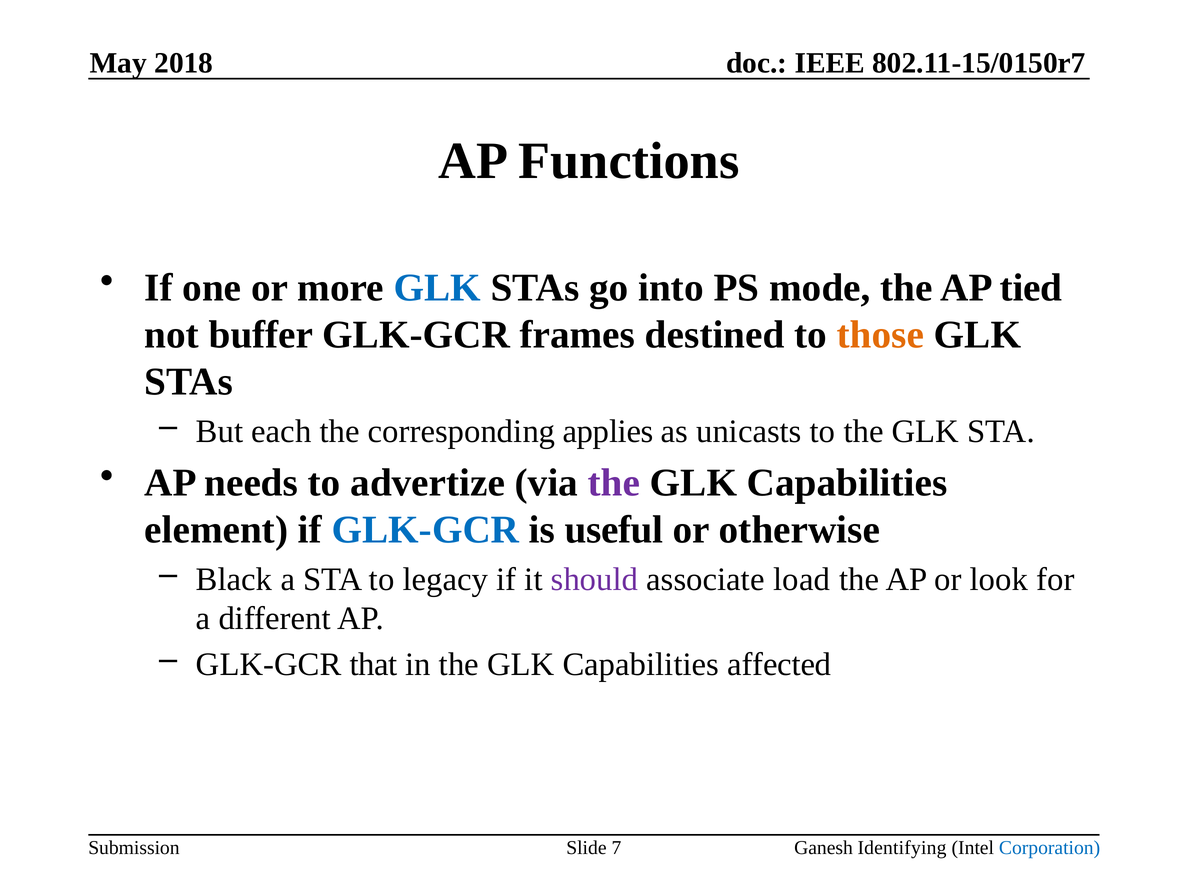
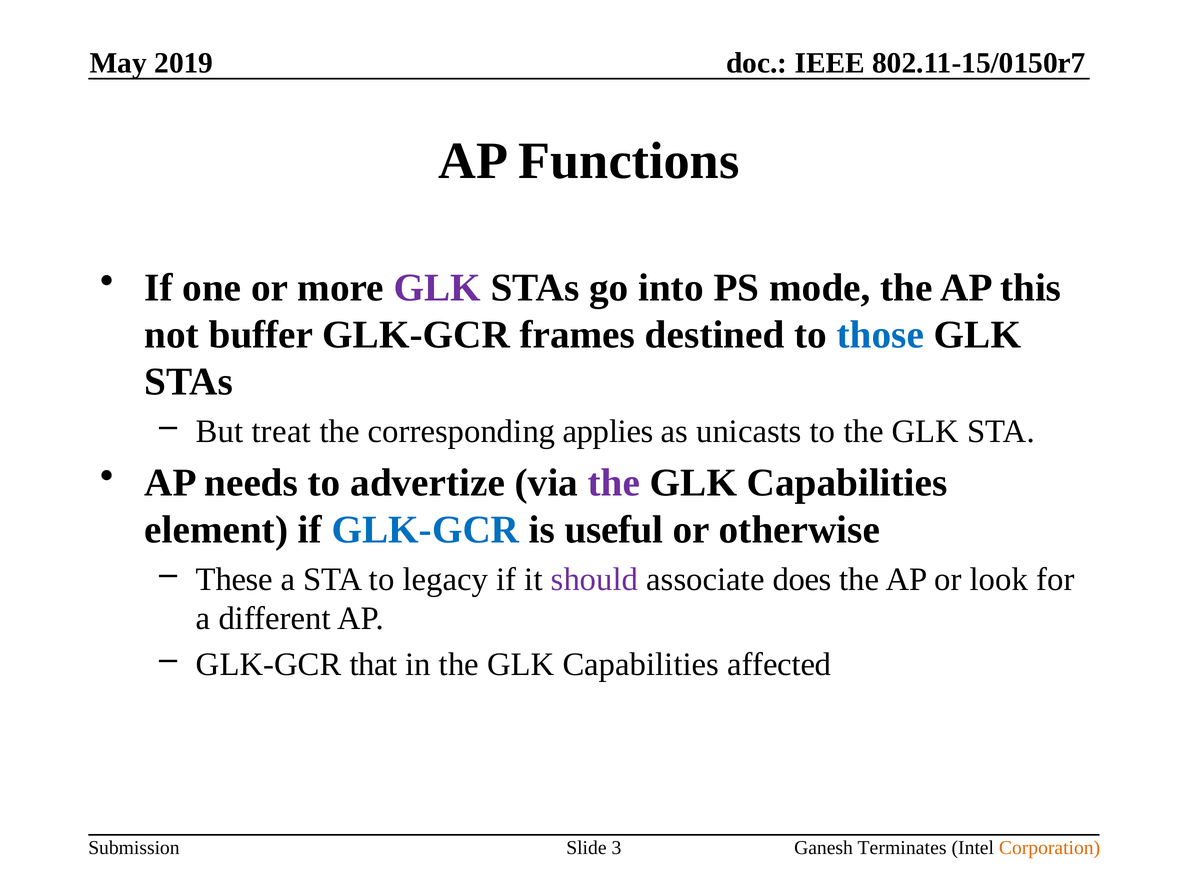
2018: 2018 -> 2019 (184, 63)
GLK colour: blue -> purple (437, 287)
tied: tied -> this (1031, 287)
those colour: orange -> blue (880, 335)
each: each -> treat (281, 431)
Black: Black -> These (234, 579)
load: load -> does (802, 579)
Identifying: Identifying -> Terminates (902, 847)
Corporation colour: blue -> orange (1050, 847)
7: 7 -> 3 (616, 847)
